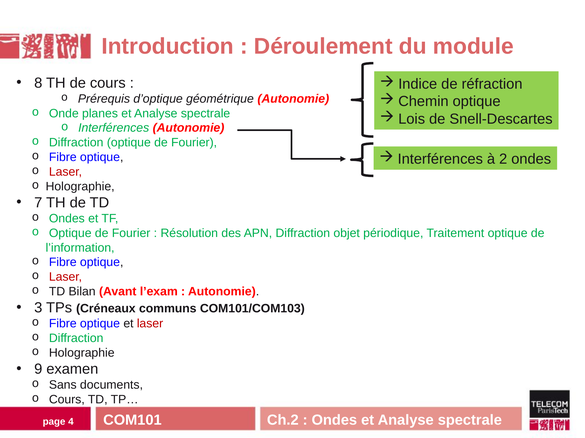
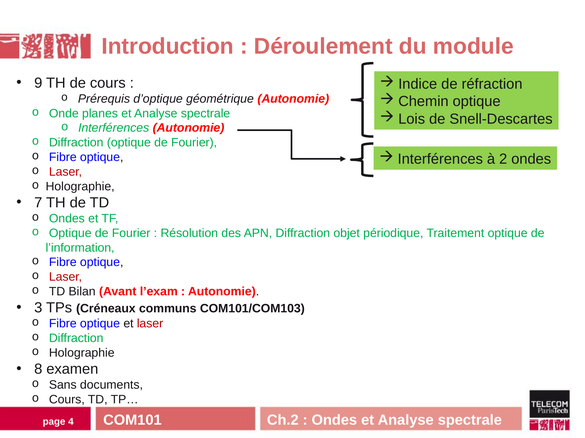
8: 8 -> 9 (38, 83)
9: 9 -> 8 (38, 370)
